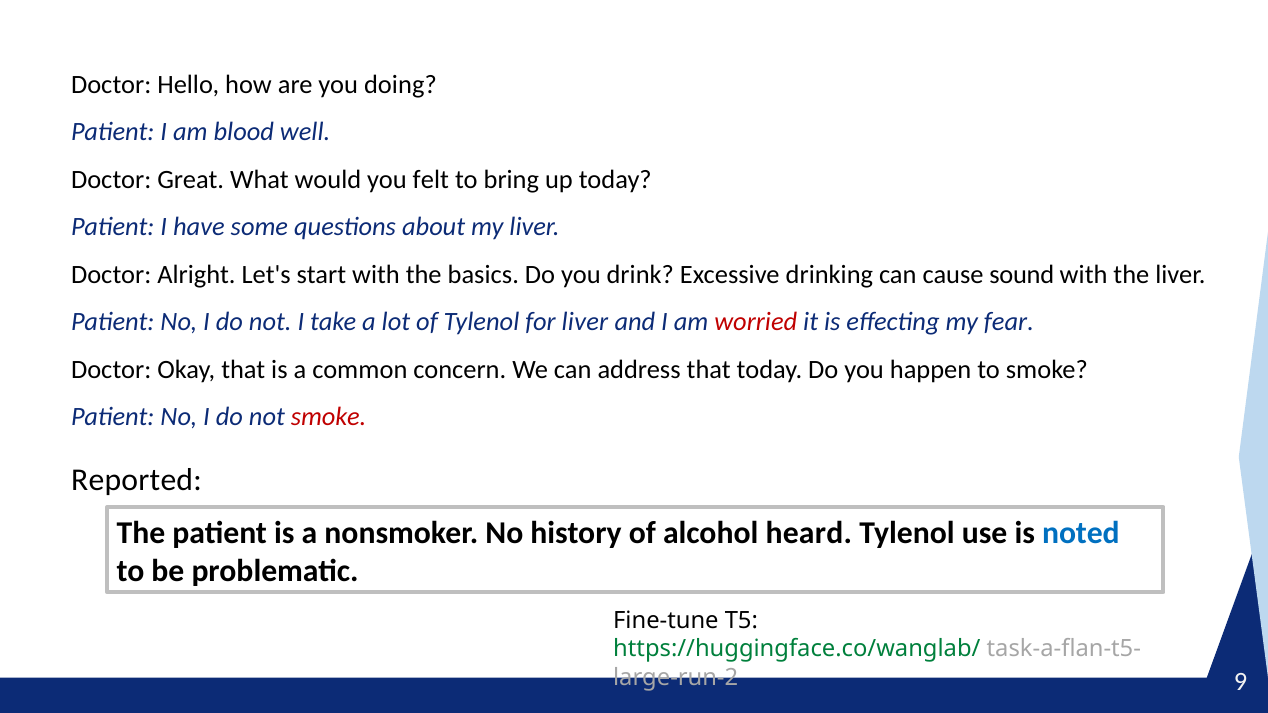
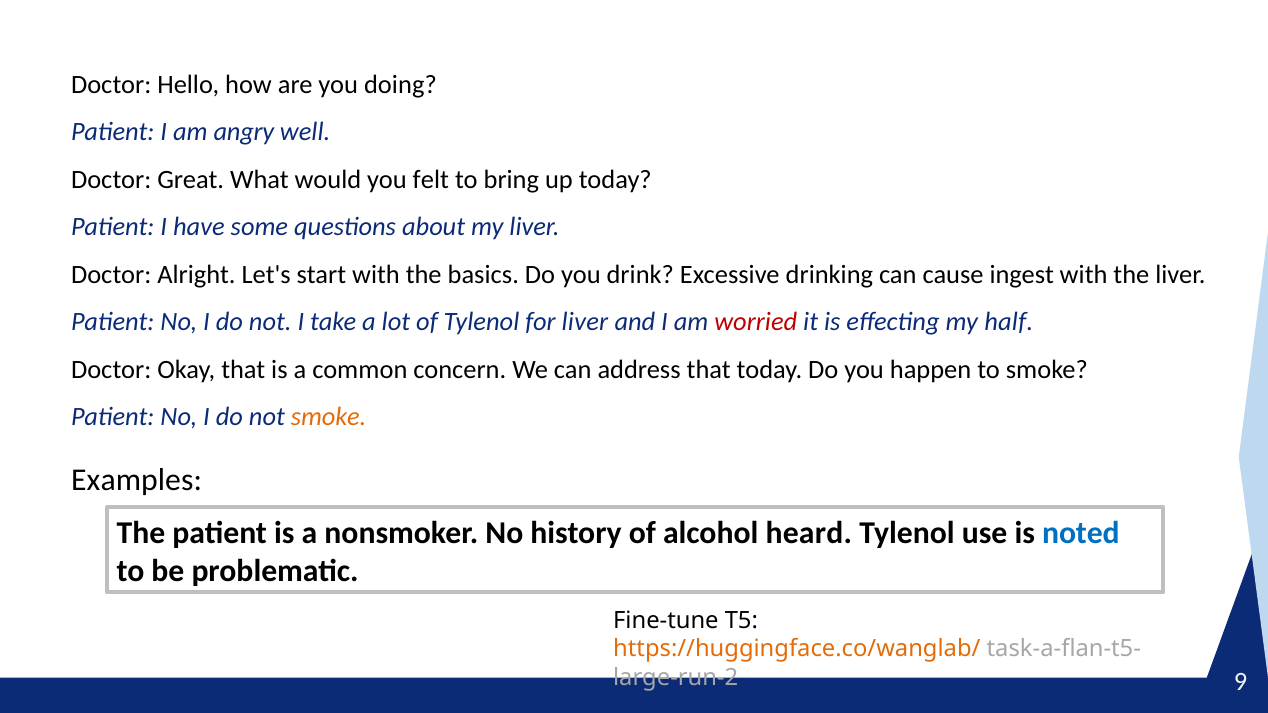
blood: blood -> angry (244, 132)
sound: sound -> ingest (1022, 275)
fear: fear -> half (1009, 322)
smoke colour: red -> orange (329, 417)
Reported: Reported -> Examples (137, 481)
https://huggingface.co/wanglab/ colour: green -> orange (797, 649)
